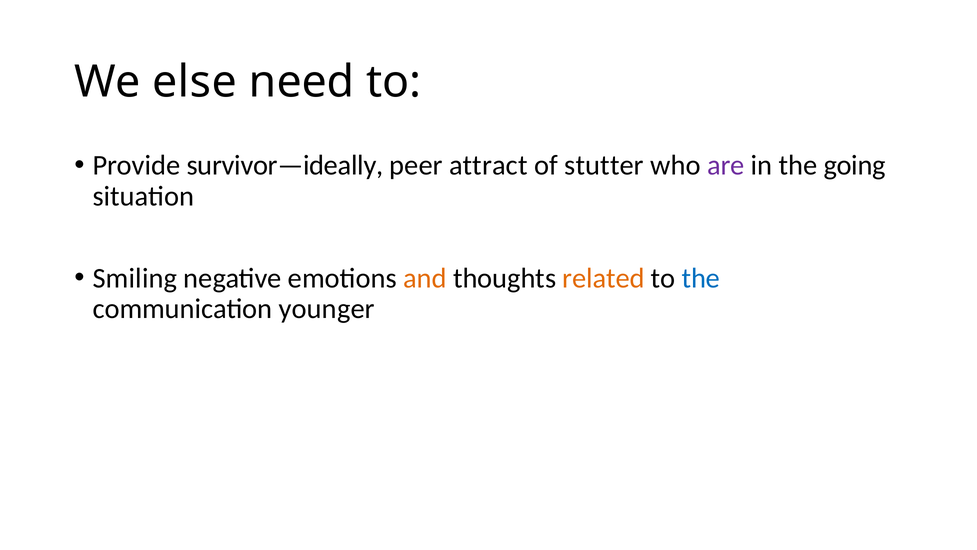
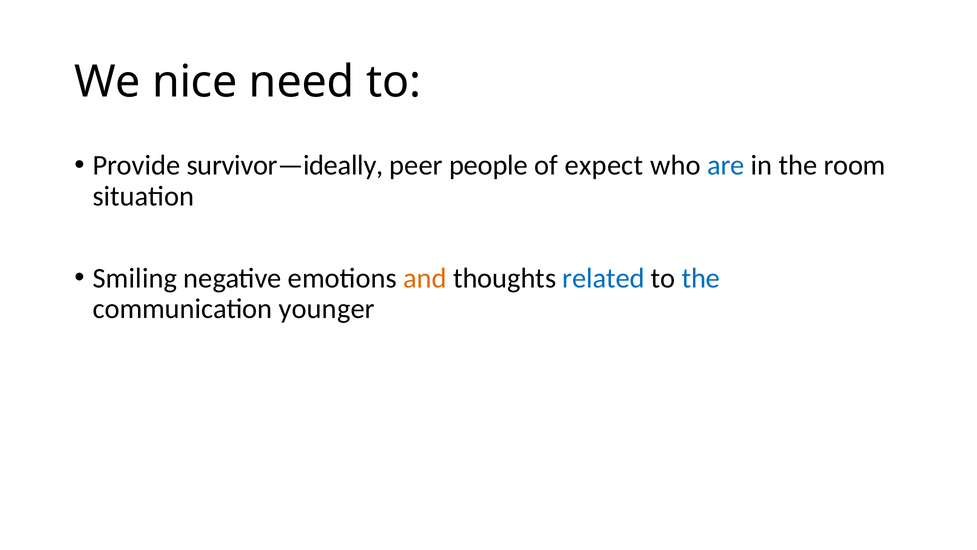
else: else -> nice (195, 82)
attract: attract -> people (489, 165)
stutter: stutter -> expect (604, 165)
are colour: purple -> blue (726, 165)
going: going -> room (855, 165)
related colour: orange -> blue (604, 278)
